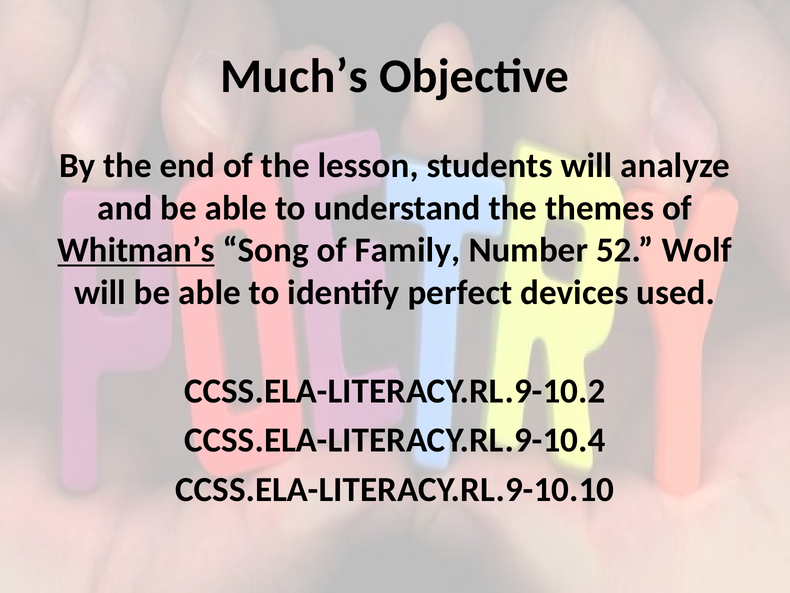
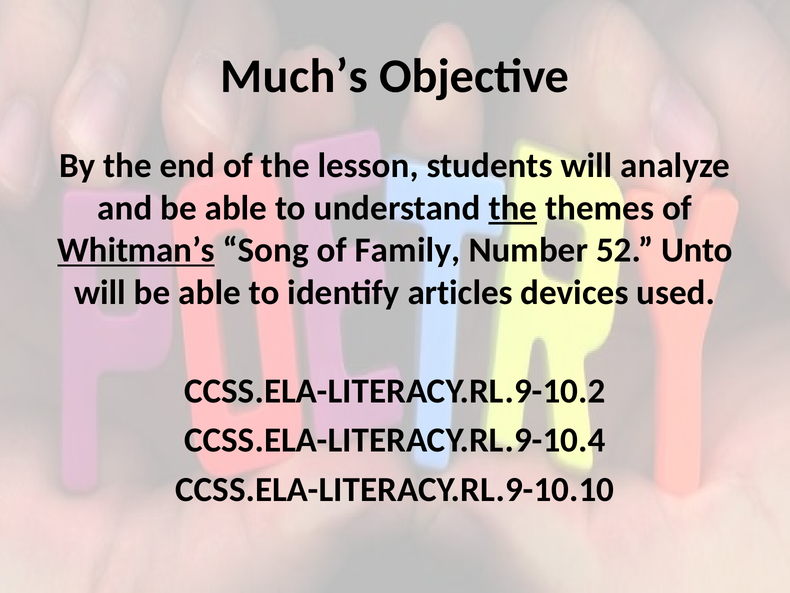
the underline: none -> present (513, 208)
Wolf: Wolf -> Unto (697, 250)
perfect: perfect -> articles (460, 292)
